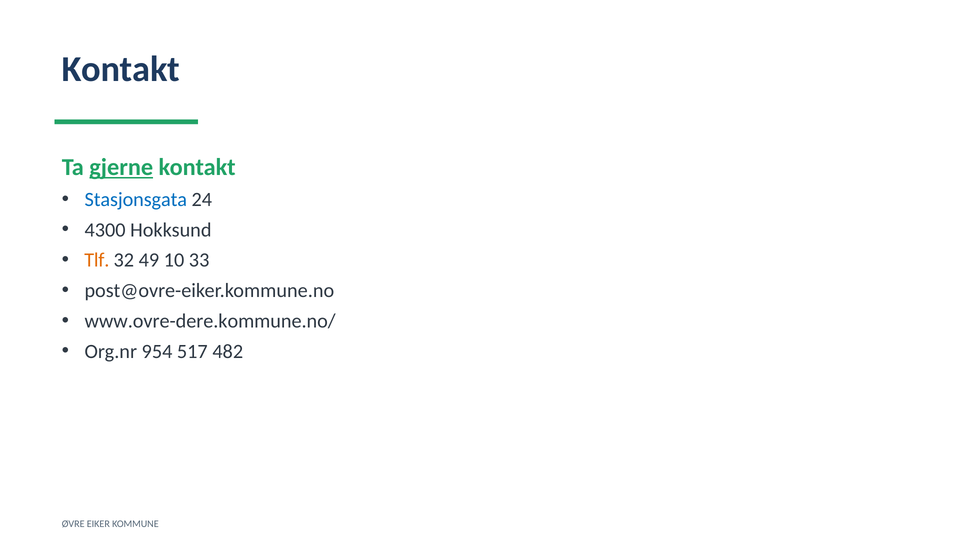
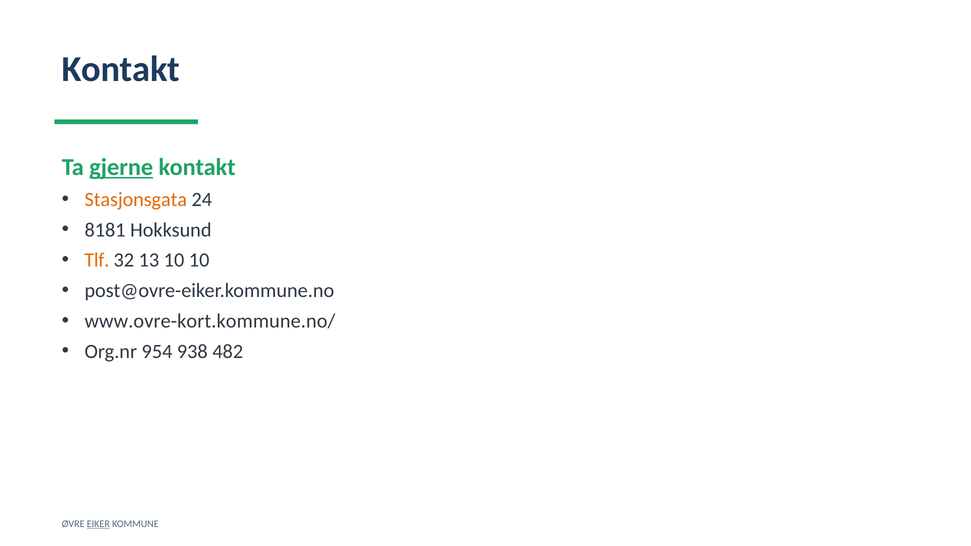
Stasjonsgata colour: blue -> orange (136, 200)
4300: 4300 -> 8181 (105, 230)
49: 49 -> 13 (149, 260)
10 33: 33 -> 10 (199, 260)
www.ovre-dere.kommune.no/: www.ovre-dere.kommune.no/ -> www.ovre-kort.kommune.no/ (210, 321)
517: 517 -> 938 (192, 351)
EIKER underline: none -> present (98, 524)
